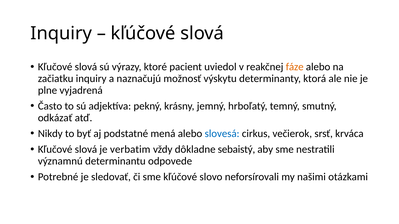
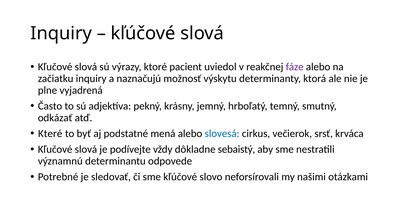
fáze colour: orange -> purple (295, 67)
Nikdy: Nikdy -> Které (50, 134)
verbatim: verbatim -> podívejte (130, 150)
